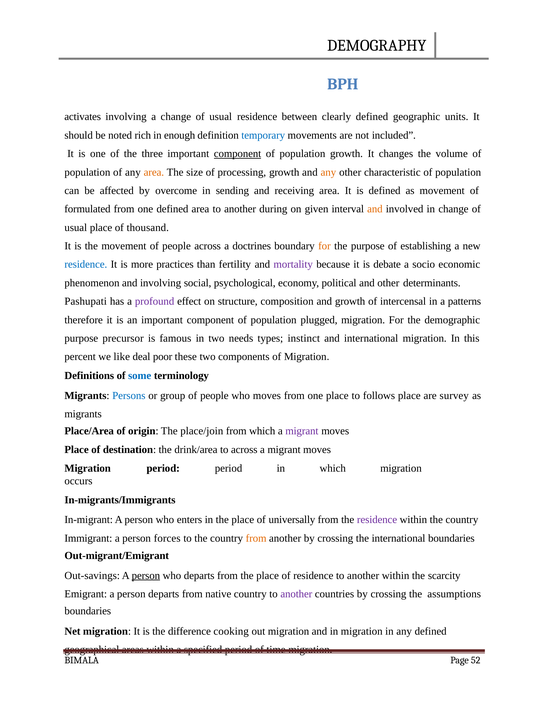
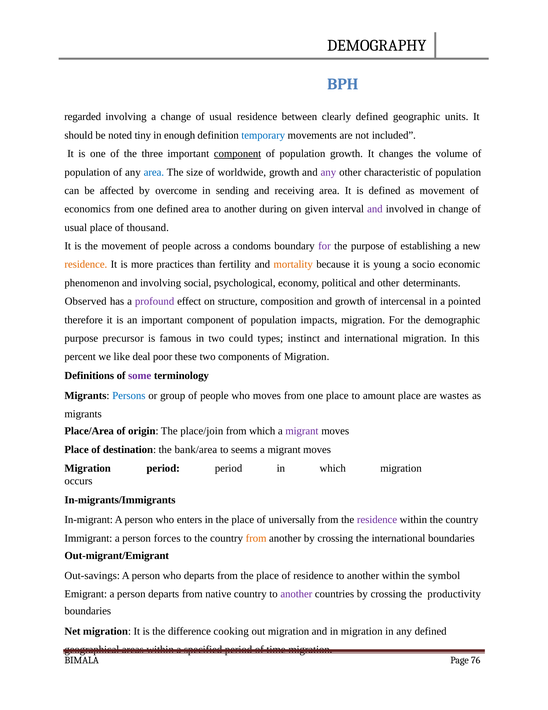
activates: activates -> regarded (83, 117)
rich: rich -> tiny (143, 135)
area colour: orange -> blue (154, 172)
processing: processing -> worldwide (242, 172)
any colour: orange -> purple (328, 172)
formulated: formulated -> economics (87, 209)
and colour: orange -> purple (375, 209)
doctrines: doctrines -> condoms (252, 246)
for colour: orange -> purple (324, 246)
residence colour: blue -> orange (86, 264)
mortality colour: purple -> orange (293, 264)
debate: debate -> young (387, 264)
Pashupati: Pashupati -> Observed (86, 301)
patterns: patterns -> pointed (464, 301)
plugged: plugged -> impacts (319, 319)
needs: needs -> could (241, 338)
some colour: blue -> purple (140, 375)
follows: follows -> amount (379, 395)
survey: survey -> wastes (454, 395)
drink/area: drink/area -> bank/area (196, 449)
to across: across -> seems (244, 449)
person underline: present -> none (146, 575)
scarcity: scarcity -> symbol (444, 575)
assumptions: assumptions -> productivity (454, 593)
52: 52 -> 76 (476, 660)
